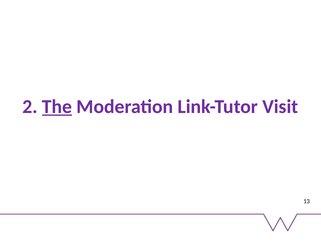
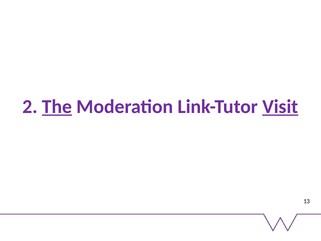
Visit underline: none -> present (280, 107)
